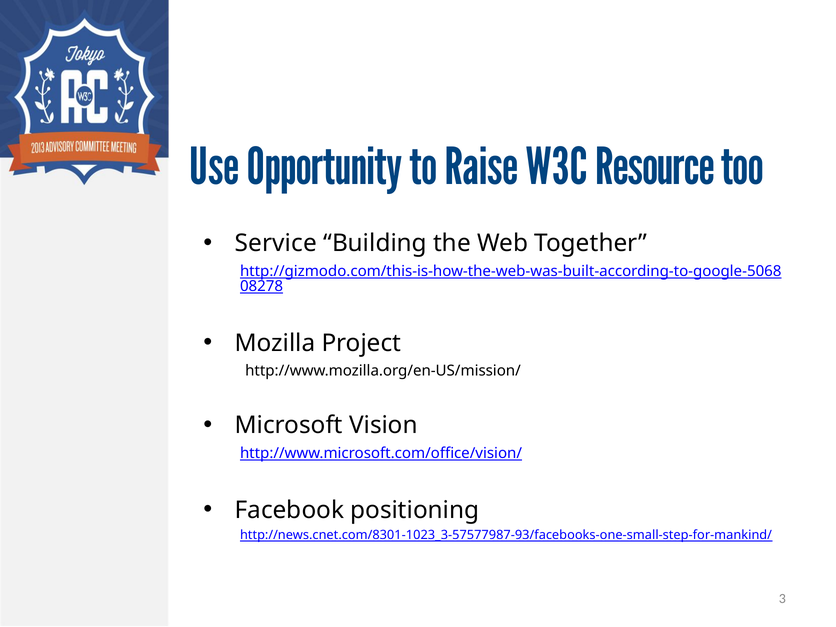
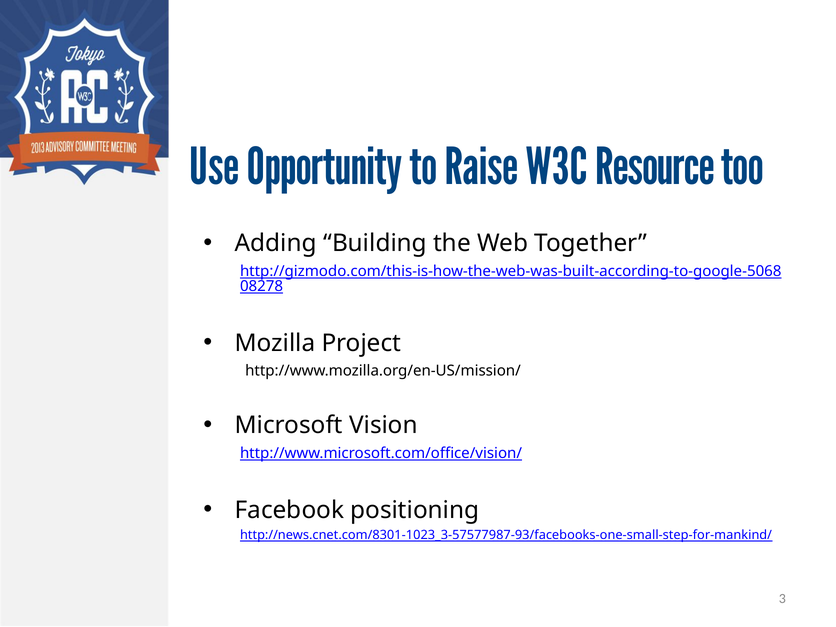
Service: Service -> Adding (276, 243)
